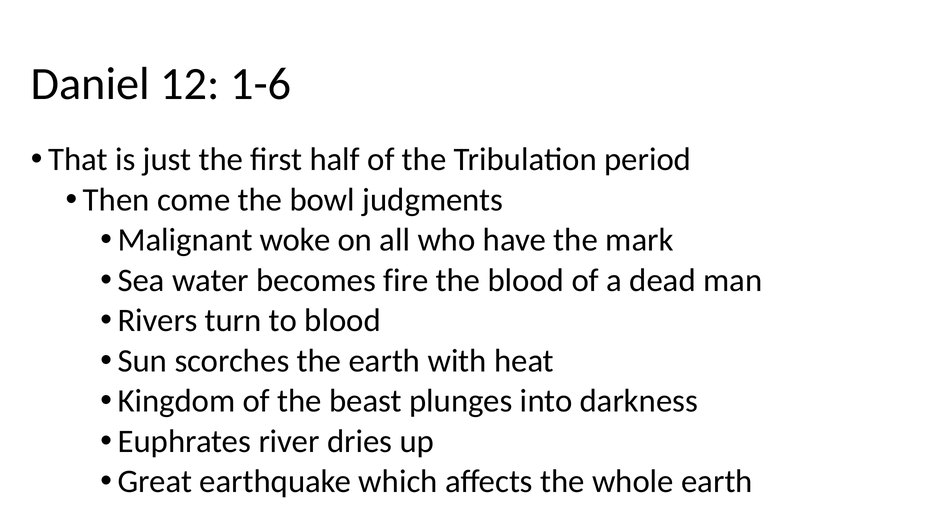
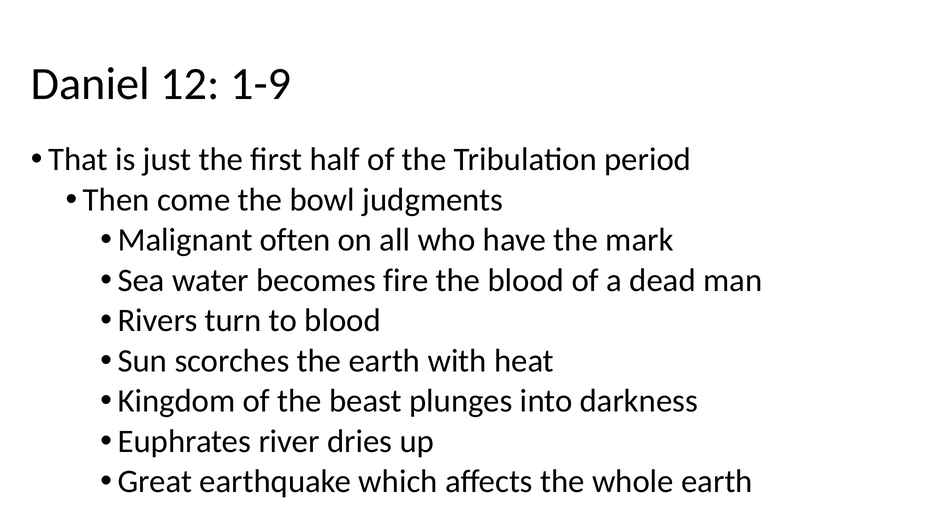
1-6: 1-6 -> 1-9 (261, 84)
woke: woke -> often (295, 240)
